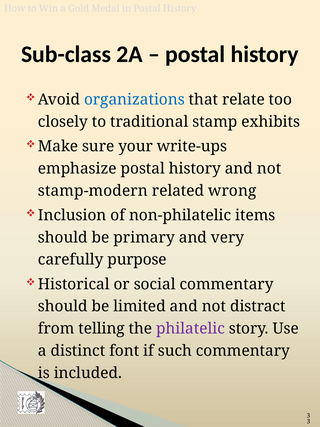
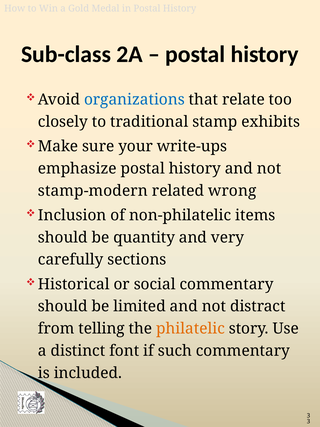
primary: primary -> quantity (144, 237)
purpose: purpose -> sections (137, 259)
philatelic colour: purple -> orange (191, 328)
